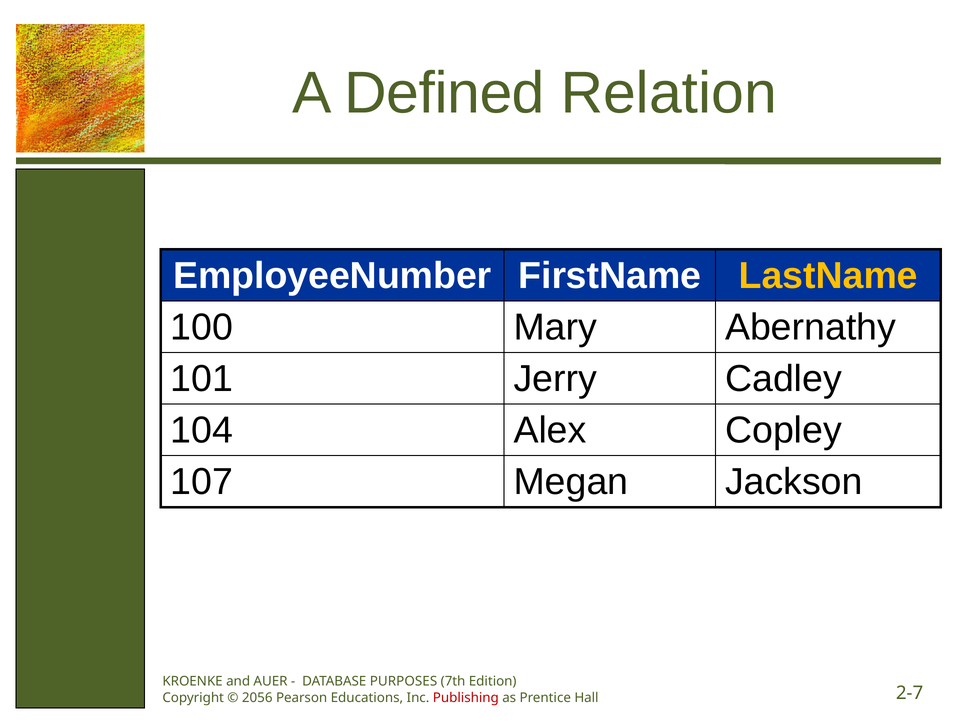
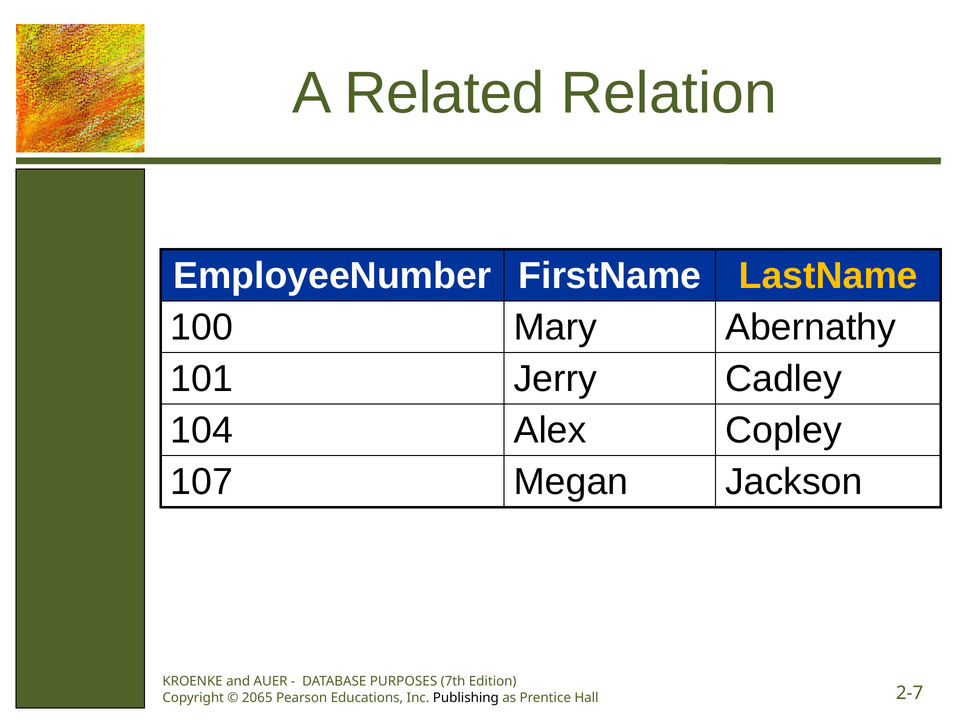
Defined: Defined -> Related (445, 93)
2056: 2056 -> 2065 (257, 697)
Publishing colour: red -> black (466, 697)
